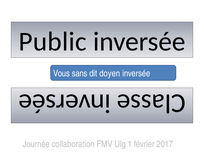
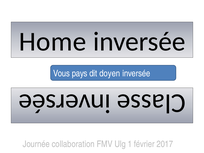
Public: Public -> Home (53, 42)
sans: sans -> pays (80, 73)
